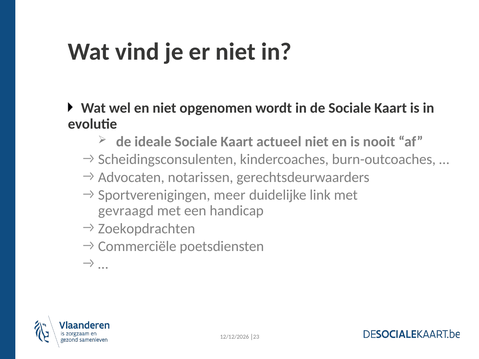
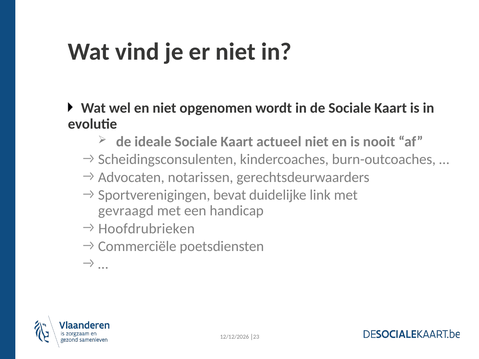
meer: meer -> bevat (230, 195)
Zoekopdrachten: Zoekopdrachten -> Hoofdrubrieken (147, 229)
